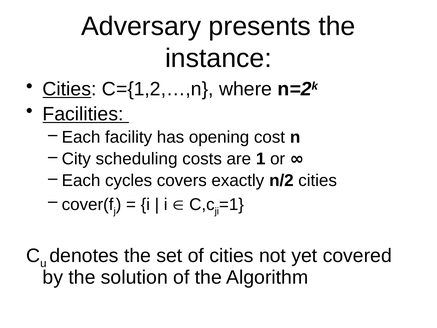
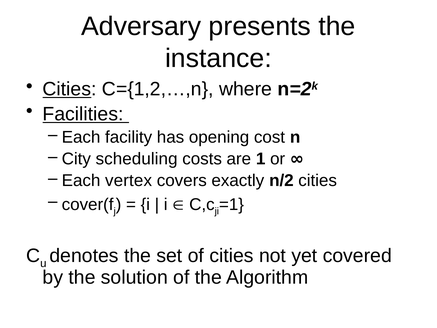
cycles: cycles -> vertex (129, 181)
